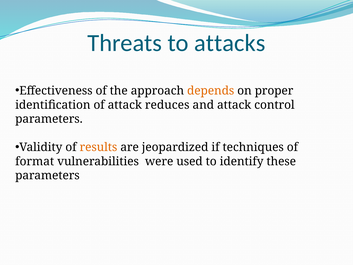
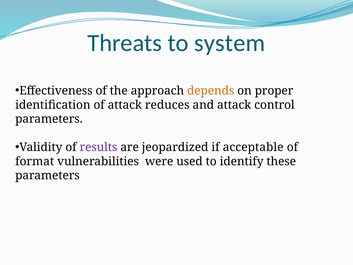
attacks: attacks -> system (230, 43)
results colour: orange -> purple (98, 147)
techniques: techniques -> acceptable (253, 147)
